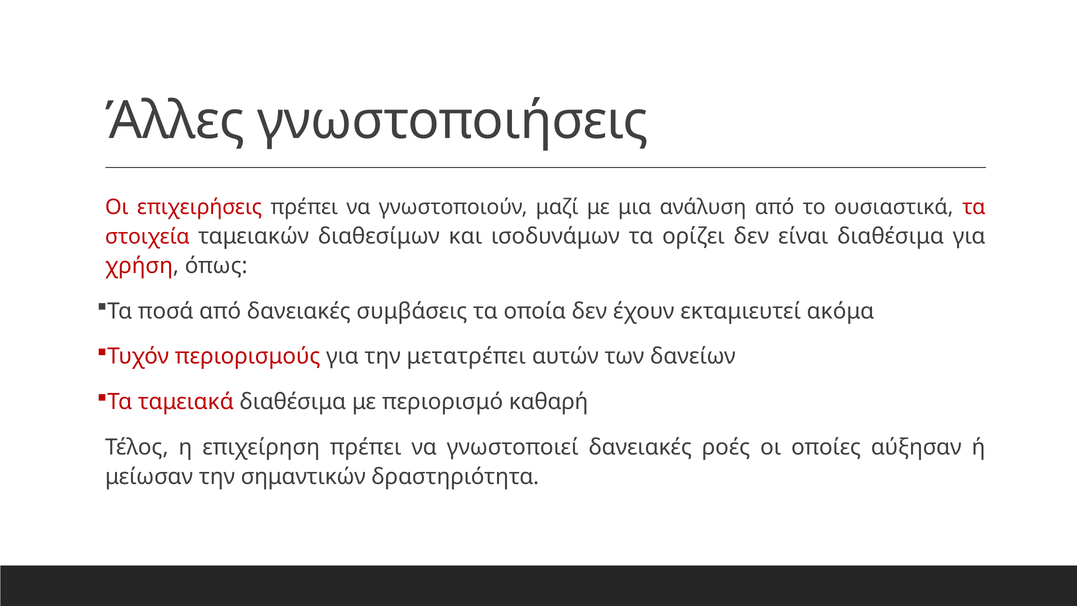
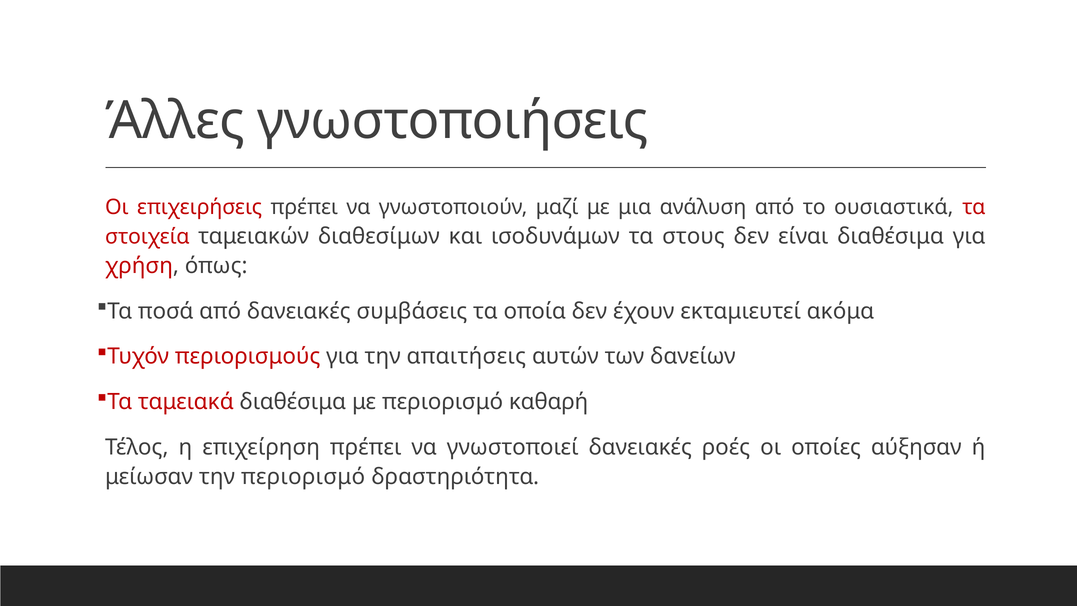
ορίζει: ορίζει -> στους (693, 236)
μετατρέπει: μετατρέπει -> απαιτήσεις (466, 356)
την σημαντικών: σημαντικών -> περιορισμό (303, 477)
